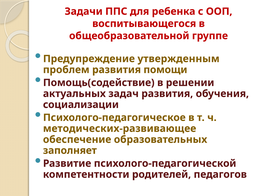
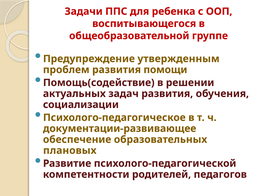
методических-развивающее: методических-развивающее -> документации-развивающее (120, 129)
заполняет: заполняет -> плановых (70, 151)
